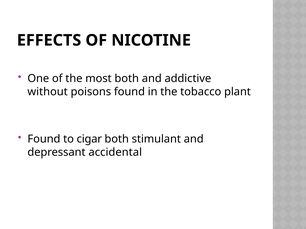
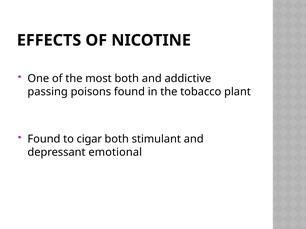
without: without -> passing (48, 92)
accidental: accidental -> emotional (115, 152)
